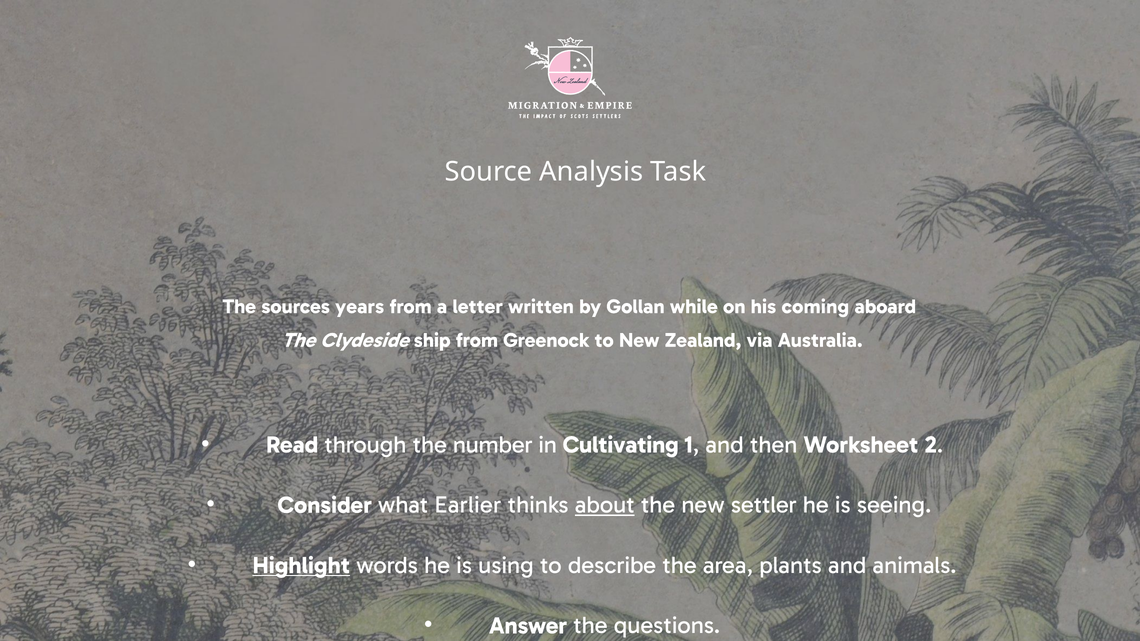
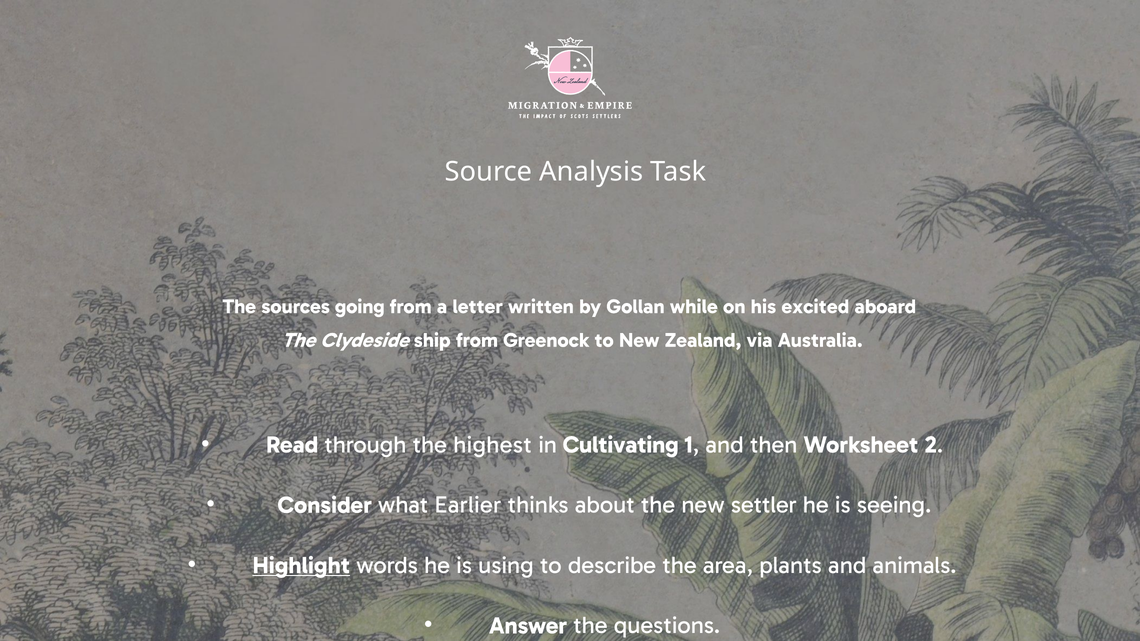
years: years -> going (360, 307)
coming: coming -> excited (815, 307)
number: number -> highest (493, 445)
about underline: present -> none (605, 505)
